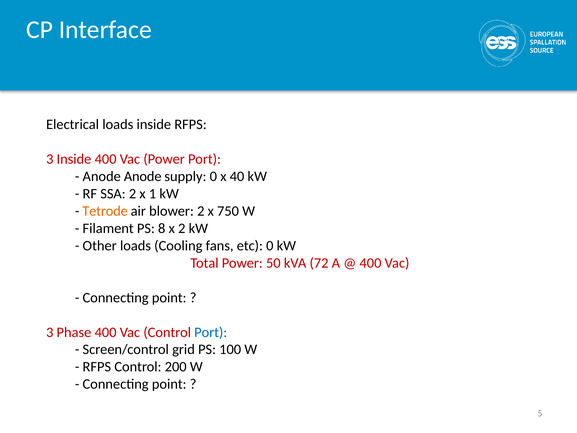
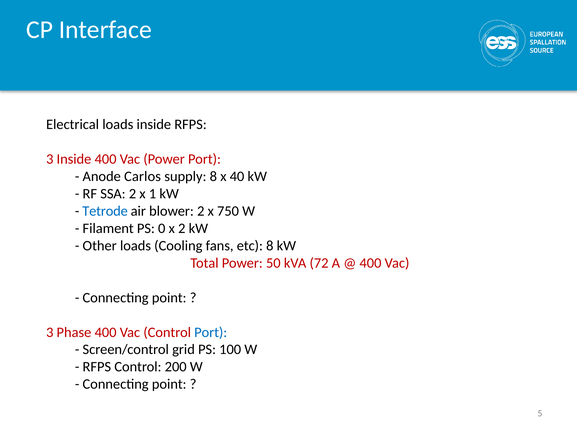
Anode Anode: Anode -> Carlos (143, 176)
supply 0: 0 -> 8 (213, 176)
Tetrode colour: orange -> blue (105, 211)
8: 8 -> 0 (162, 228)
etc 0: 0 -> 8 (270, 246)
